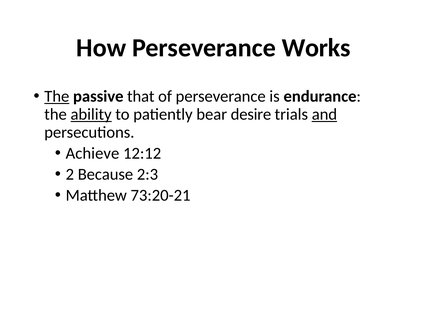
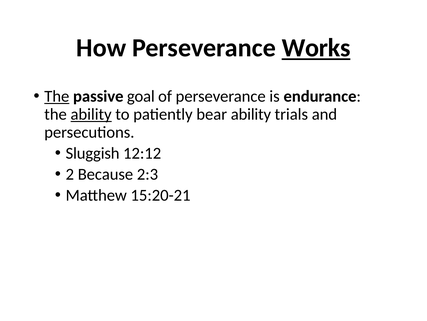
Works underline: none -> present (316, 48)
that: that -> goal (141, 96)
bear desire: desire -> ability (251, 114)
and underline: present -> none (324, 114)
Achieve: Achieve -> Sluggish (93, 153)
73:20-21: 73:20-21 -> 15:20-21 (161, 195)
